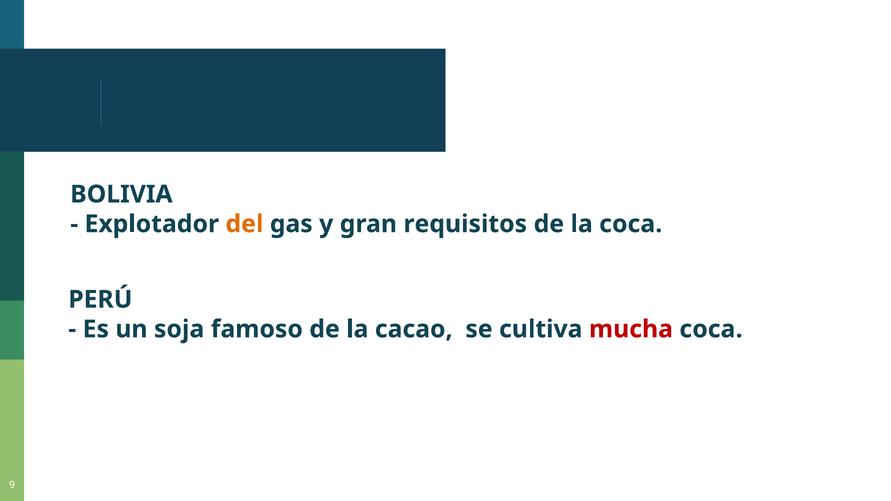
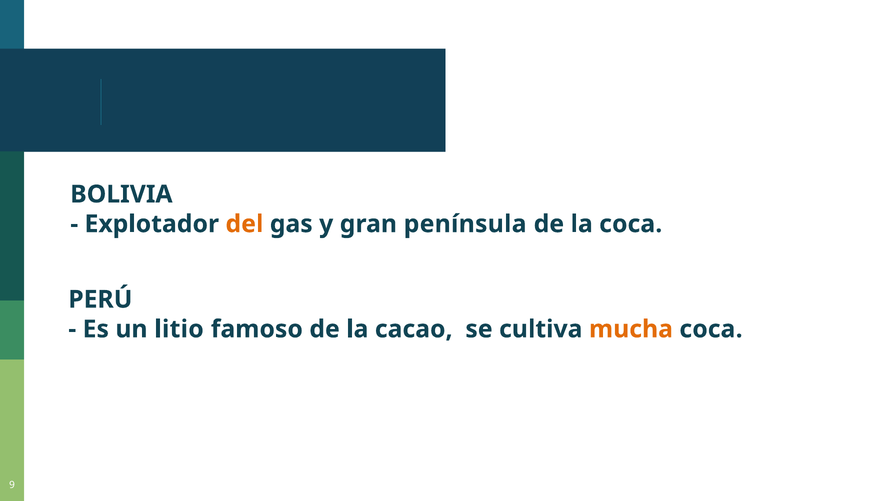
requisitos: requisitos -> península (465, 224)
soja: soja -> litio (179, 329)
mucha colour: red -> orange (631, 329)
